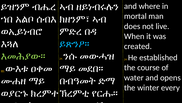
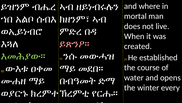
ይጽንዖ። colour: light blue -> pink (74, 44)
